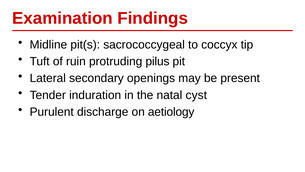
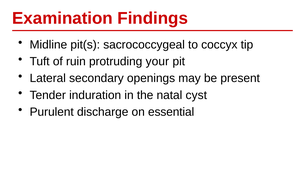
pilus: pilus -> your (157, 61)
aetiology: aetiology -> essential (171, 112)
